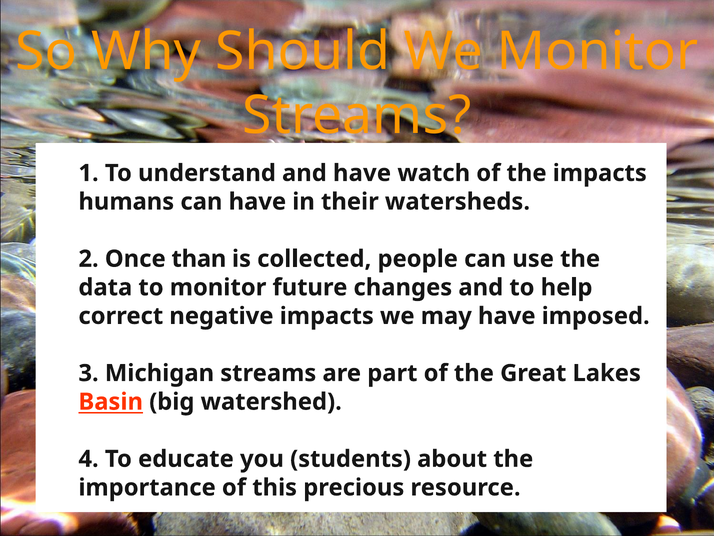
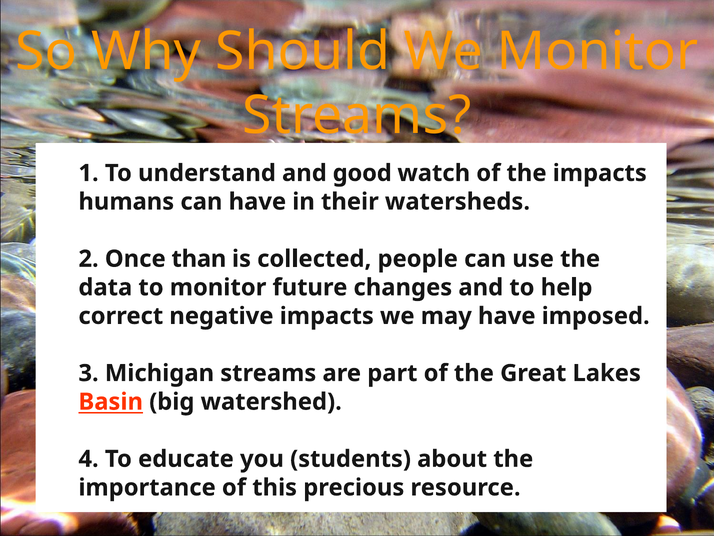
and have: have -> good (362, 173)
